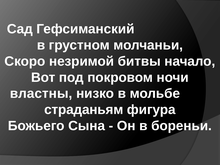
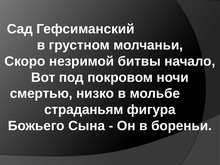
властны: властны -> смертью (41, 94)
